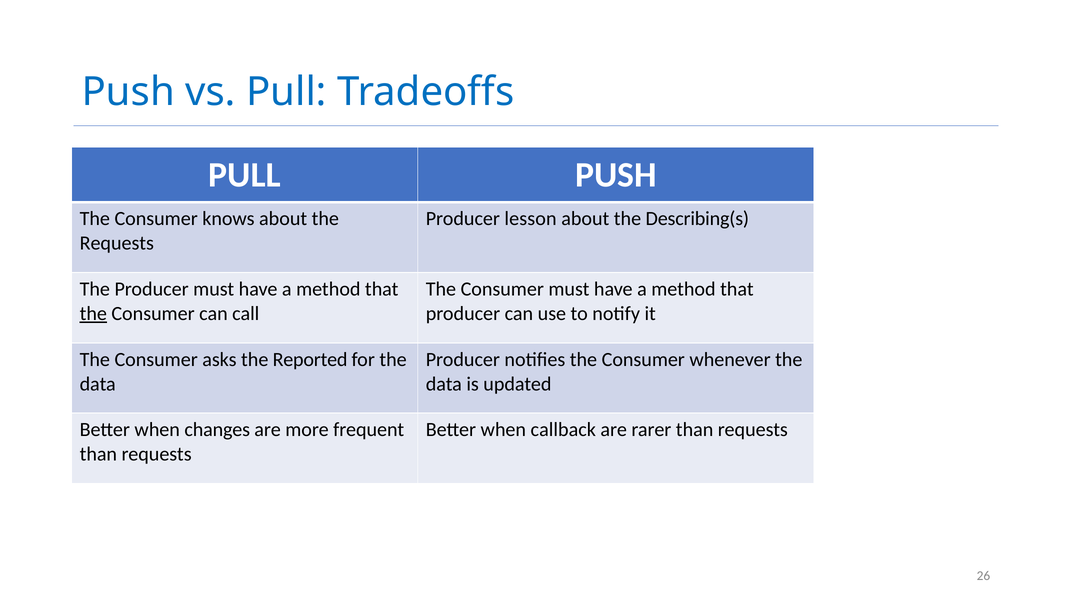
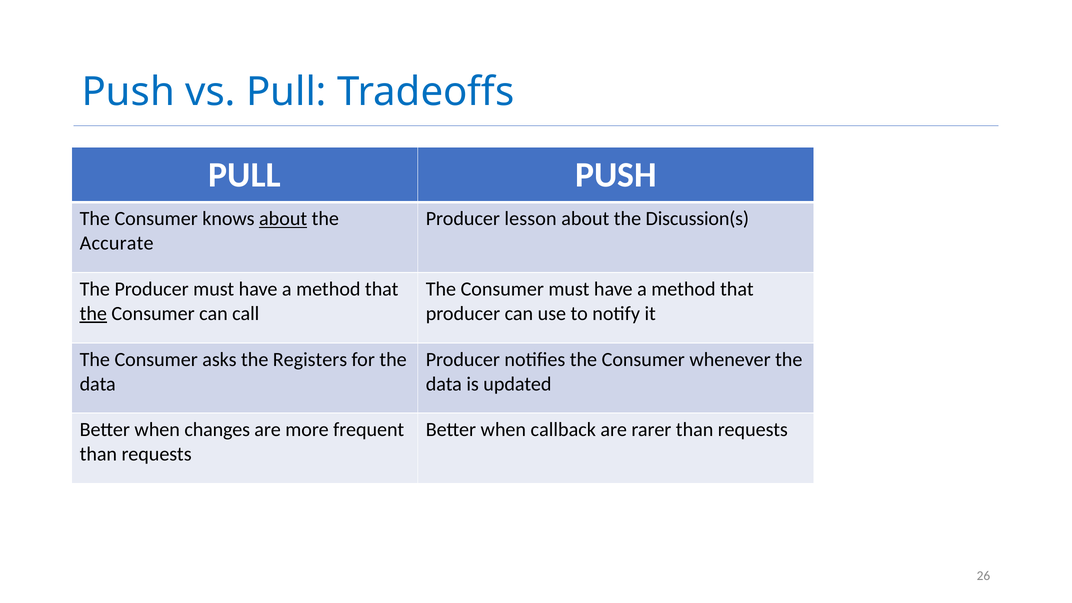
about underline: none -> present (283, 219)
Describing(s: Describing(s -> Discussion(s (697, 219)
Requests: Requests -> Accurate (117, 243)
Reported: Reported -> Registers (310, 359)
